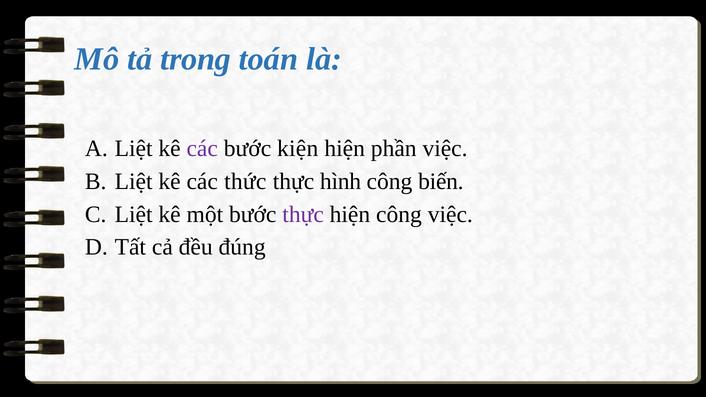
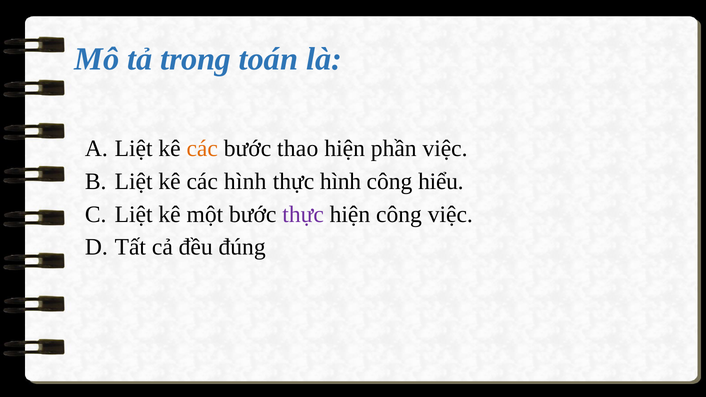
các colour: purple -> orange (202, 149)
kiện: kiện -> thao (298, 149)
các thức: thức -> hình (245, 182)
biến: biến -> hiểu (441, 182)
